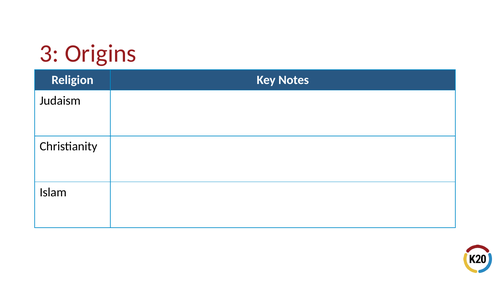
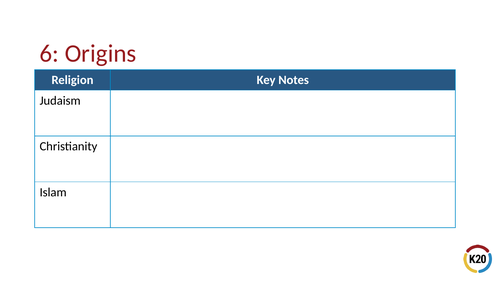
3: 3 -> 6 (49, 53)
